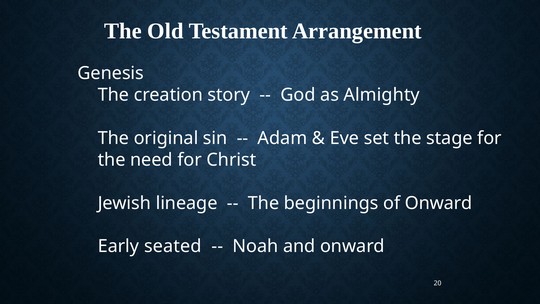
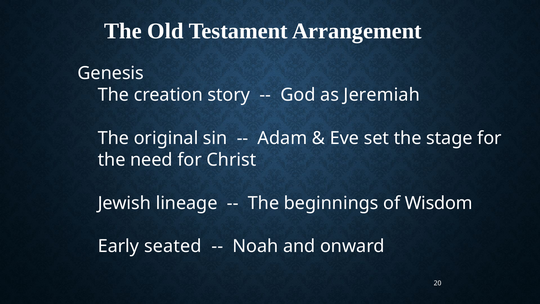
Almighty: Almighty -> Jeremiah (382, 95)
of Onward: Onward -> Wisdom (439, 203)
